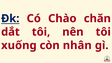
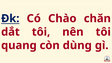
xuống: xuống -> quang (19, 45)
nhân: nhân -> dùng (77, 45)
